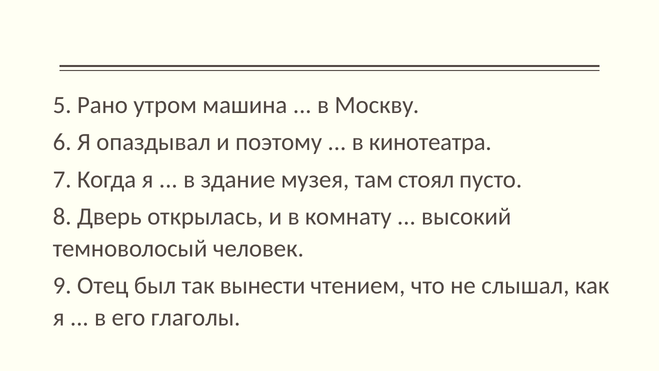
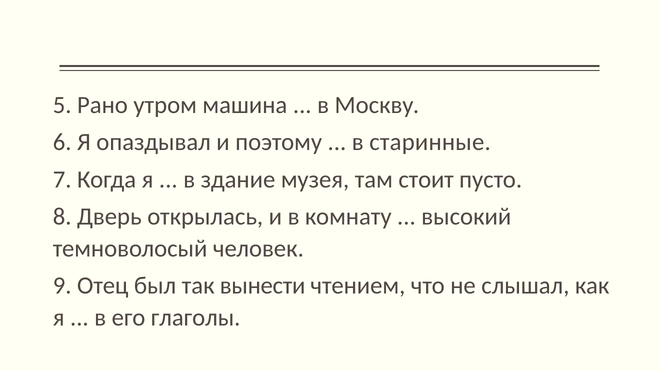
кинотеатра: кинотеатра -> старинные (430, 142)
стоял: стоял -> стоит (426, 179)
